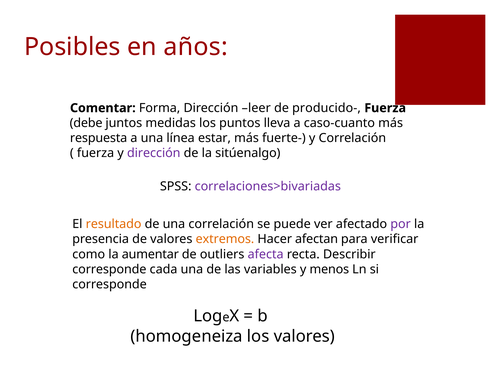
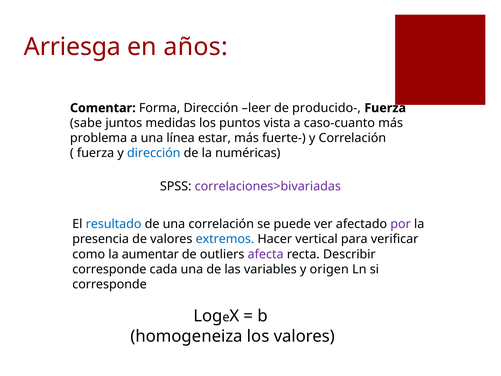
Posibles: Posibles -> Arriesga (72, 47)
debe: debe -> sabe (86, 123)
lleva: lleva -> vista (277, 123)
respuesta: respuesta -> problema (99, 138)
dirección colour: purple -> blue (154, 153)
sitúenalgo: sitúenalgo -> numéricas (248, 153)
resultado colour: orange -> blue (114, 224)
extremos colour: orange -> blue (225, 239)
afectan: afectan -> vertical (316, 239)
menos: menos -> origen (329, 269)
